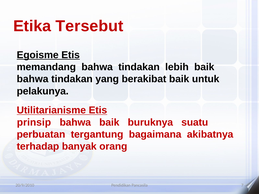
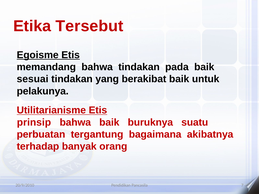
lebih: lebih -> pada (177, 67)
bahwa: bahwa -> sesuai (33, 79)
